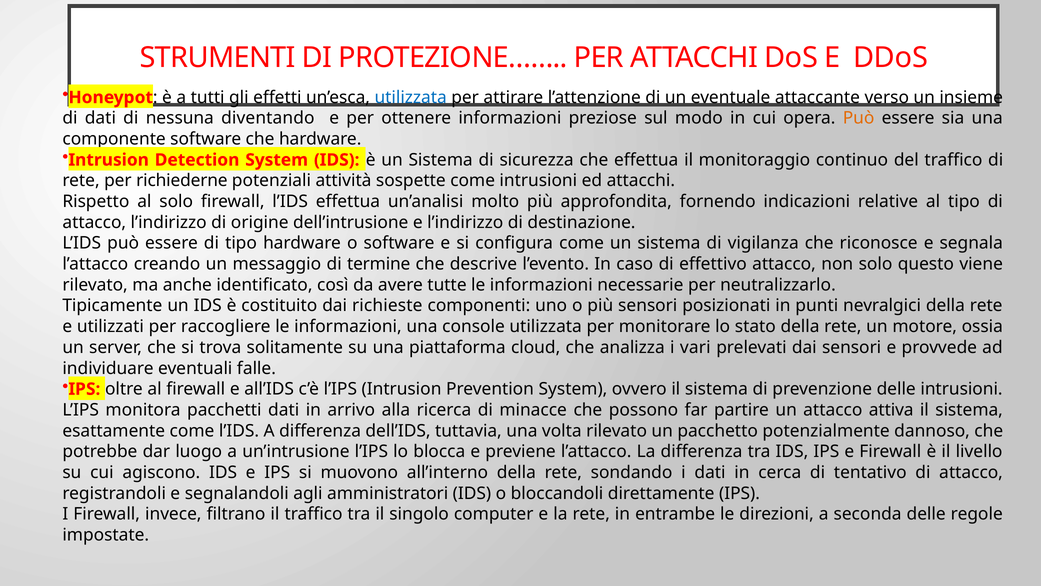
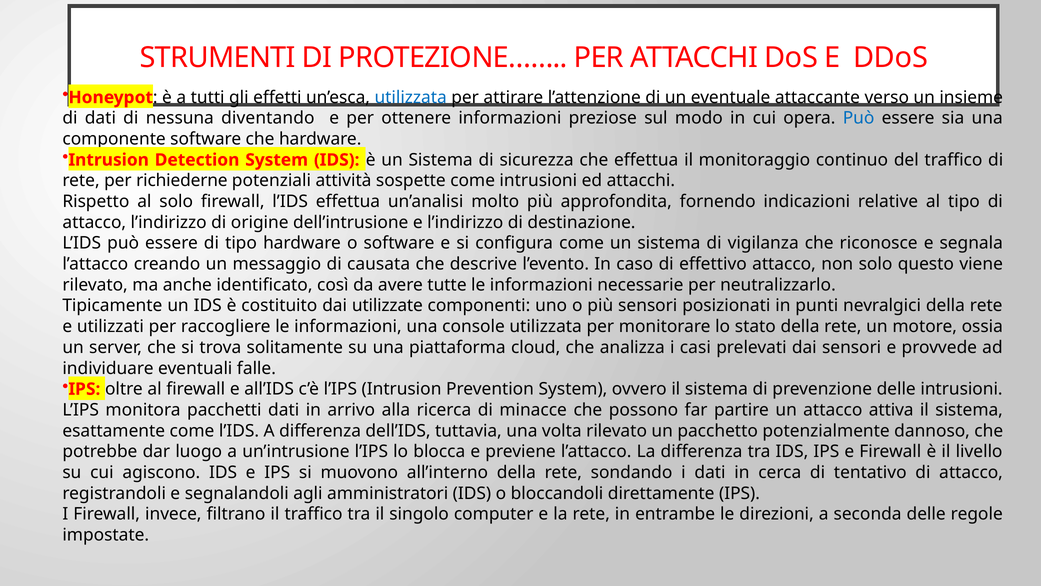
Può colour: orange -> blue (859, 118)
termine: termine -> causata (379, 264)
richieste: richieste -> utilizzate (387, 306)
vari: vari -> casi (695, 347)
